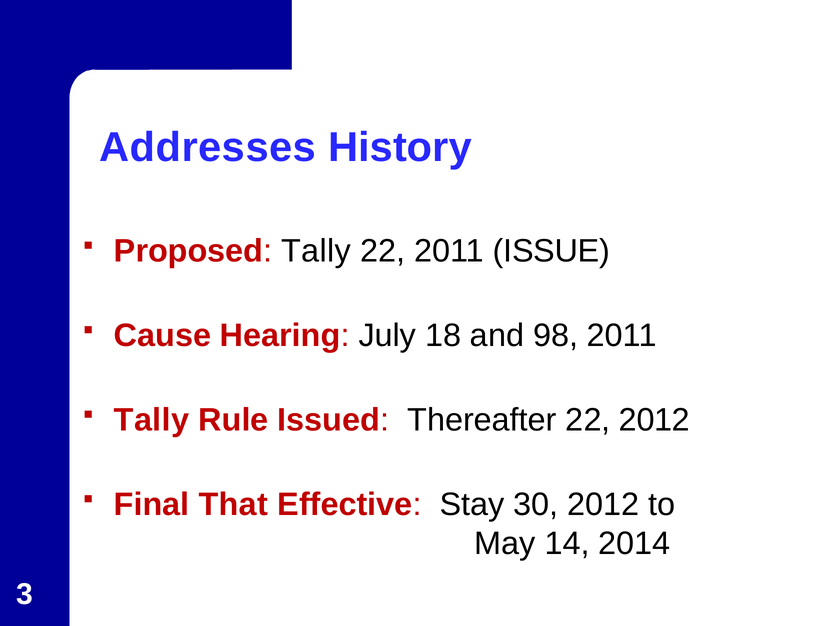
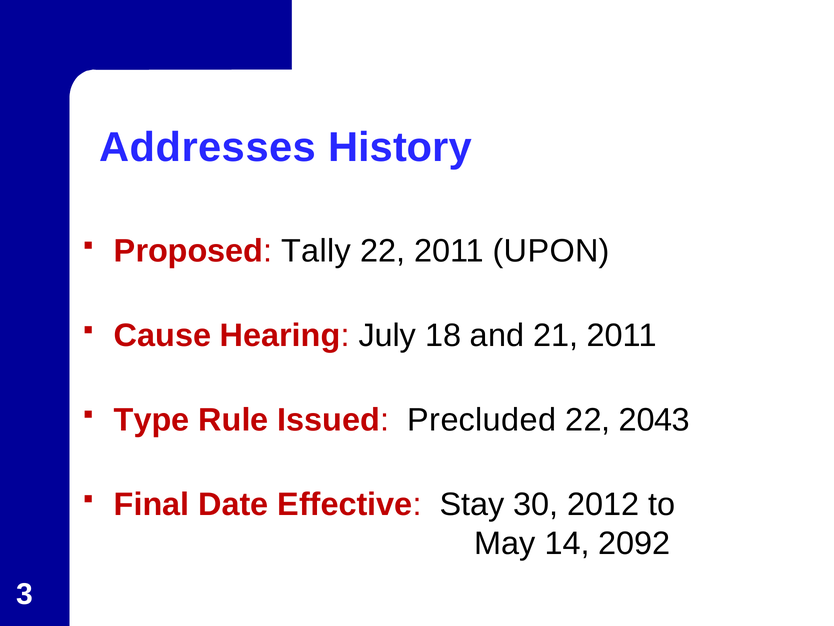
ISSUE: ISSUE -> UPON (551, 251)
98: 98 -> 21 (556, 335)
Tally: Tally -> Type (152, 420)
Thereafter: Thereafter -> Precluded (482, 420)
22 2012: 2012 -> 2043 (654, 420)
That: That -> Date (233, 504)
2014: 2014 -> 2092 (634, 543)
